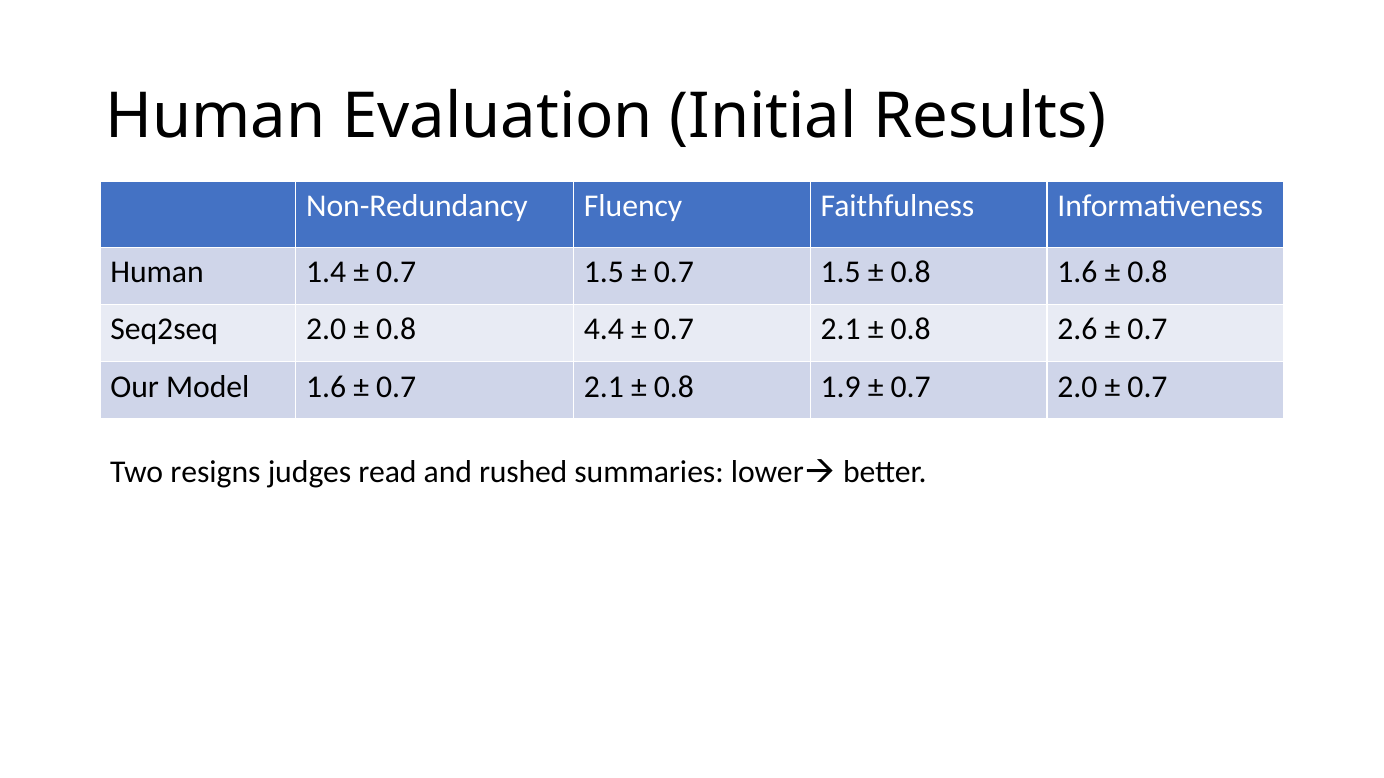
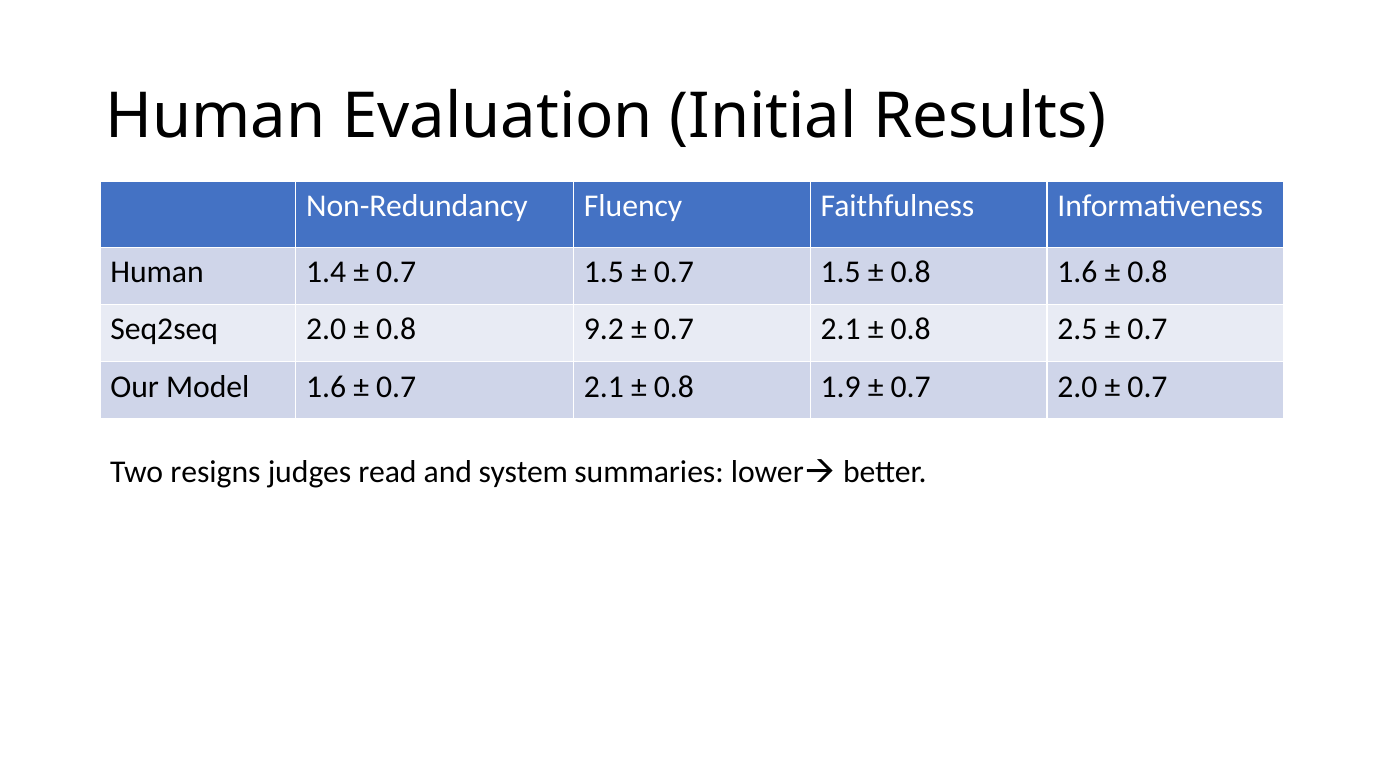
4.4: 4.4 -> 9.2 (604, 330)
2.6: 2.6 -> 2.5 (1077, 330)
rushed: rushed -> system (523, 472)
